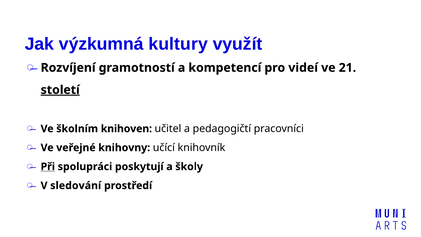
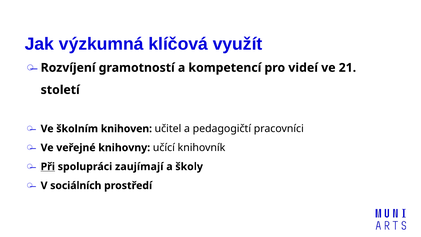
kultury: kultury -> klíčová (178, 44)
století underline: present -> none (60, 90)
poskytují: poskytují -> zaujímají (139, 167)
sledování: sledování -> sociálních (76, 185)
